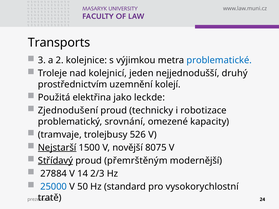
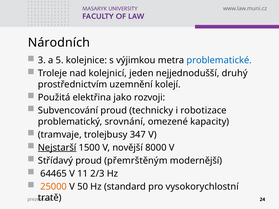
Transports: Transports -> Národních (59, 43)
2: 2 -> 5 (60, 60)
leckde: leckde -> rozvoji (150, 98)
Zjednodušení: Zjednodušení -> Subvencování (68, 111)
526: 526 -> 347 (138, 135)
8075: 8075 -> 8000 (156, 148)
Střídavý underline: present -> none (55, 161)
27884: 27884 -> 64465 (54, 174)
14: 14 -> 11 (83, 174)
25000 colour: blue -> orange (54, 187)
